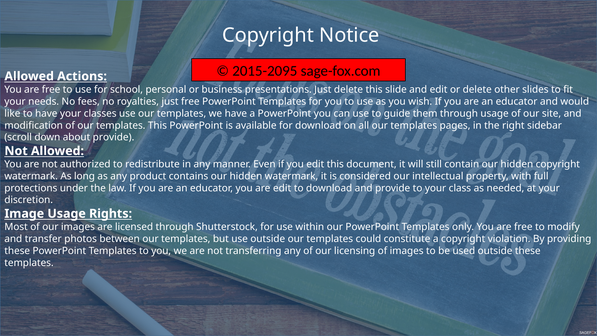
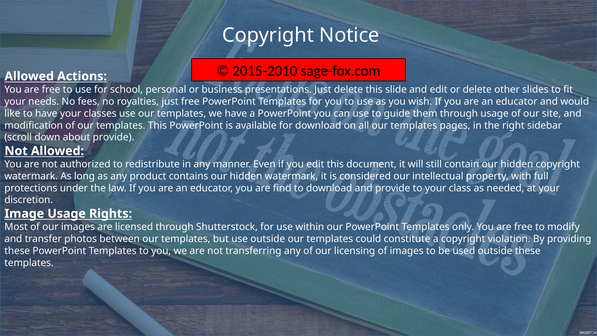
2015-2095: 2015-2095 -> 2015-2010 (265, 71)
are edit: edit -> find (282, 188)
